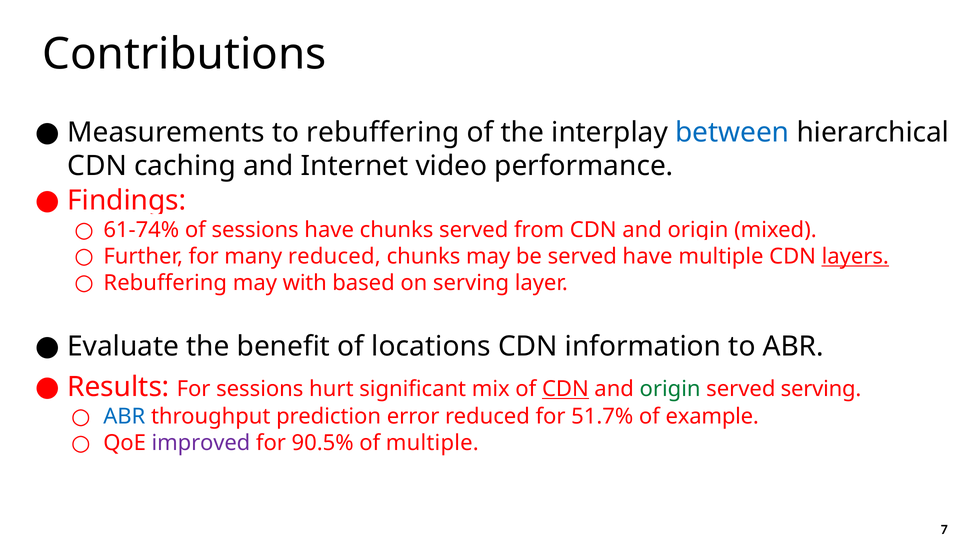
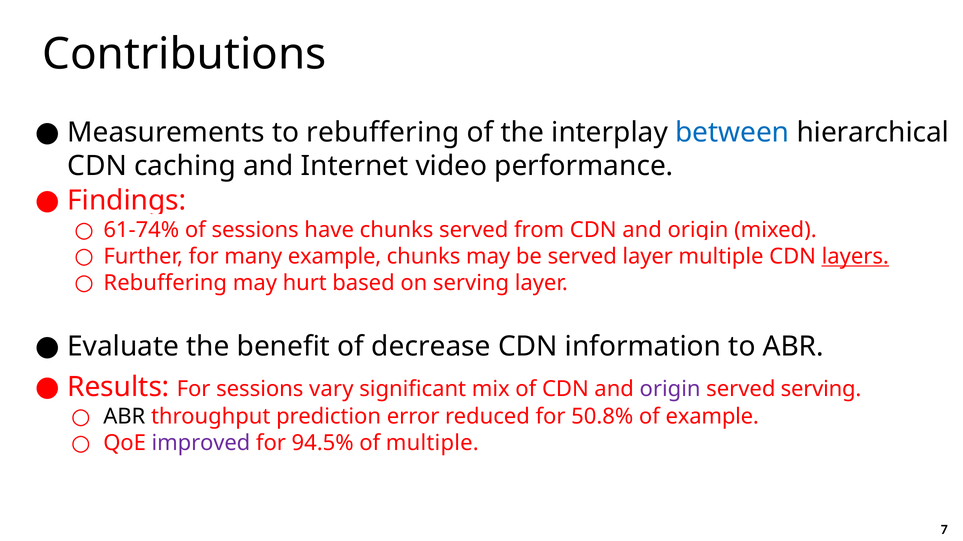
many reduced: reduced -> example (335, 257)
served have: have -> layer (648, 257)
with: with -> hurt (305, 283)
locations: locations -> decrease (431, 347)
hurt: hurt -> vary (331, 389)
CDN underline: present -> none (565, 389)
origin colour: green -> purple (670, 389)
ABR colour: blue -> black (124, 417)
51.7%: 51.7% -> 50.8% (602, 417)
90.5%: 90.5% -> 94.5% (323, 444)
